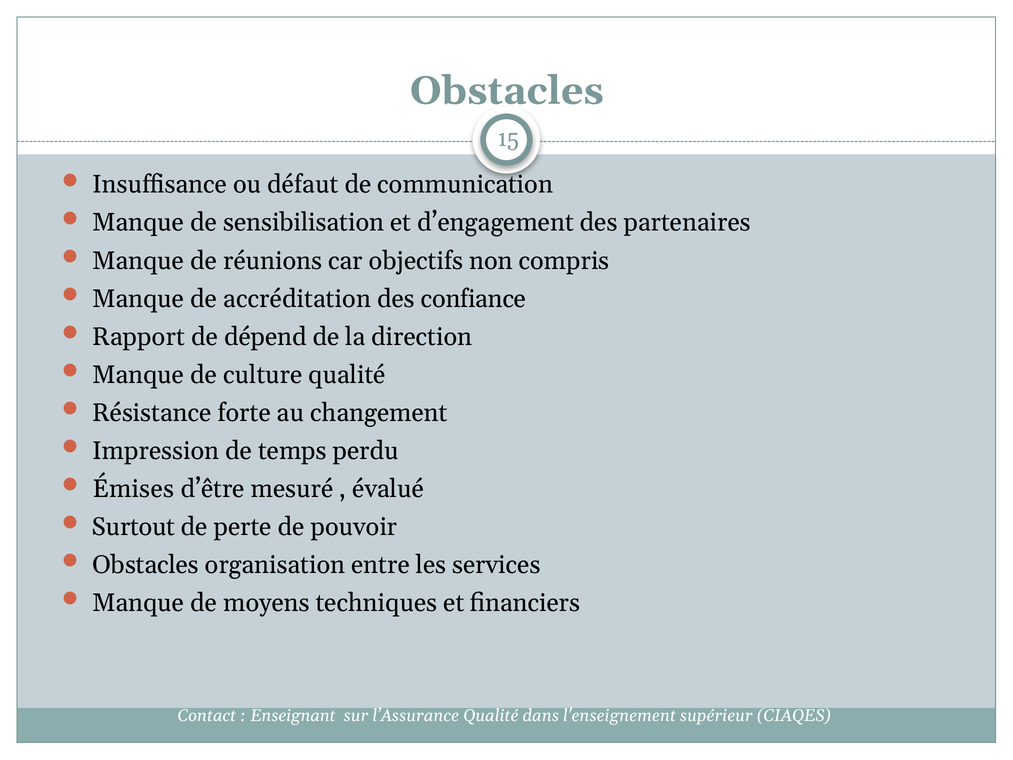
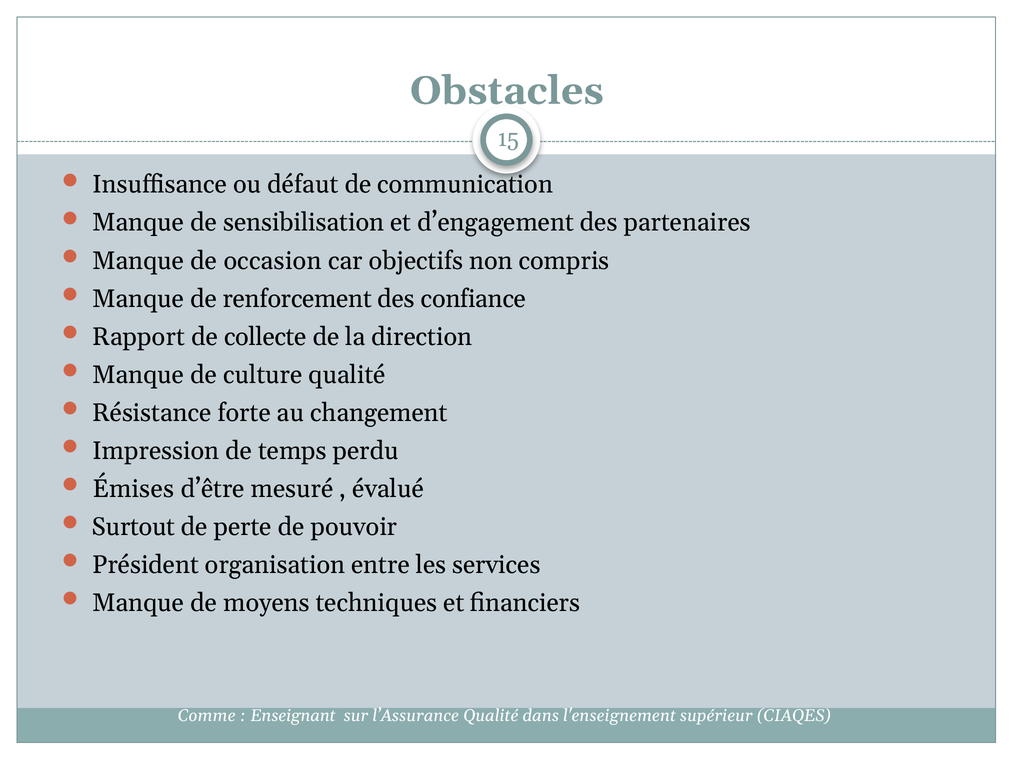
réunions: réunions -> occasion (273, 261)
accréditation: accréditation -> renforcement (297, 299)
dépend: dépend -> collecte (265, 337)
Obstacles: Obstacles -> Président (145, 565)
Contact: Contact -> Comme (207, 715)
